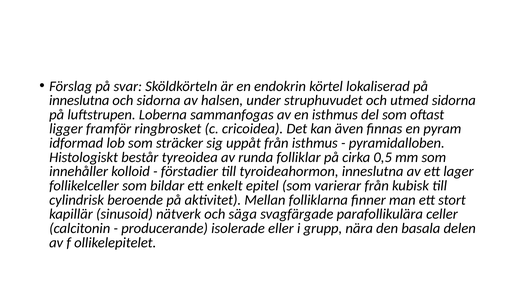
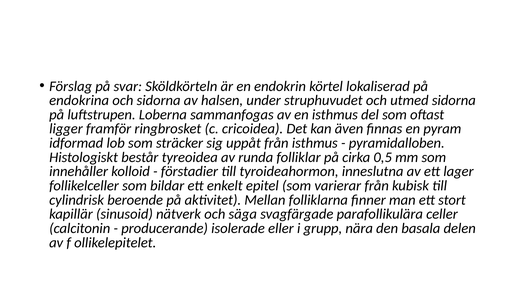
inneslutna: inneslutna -> endokrina (79, 100)
